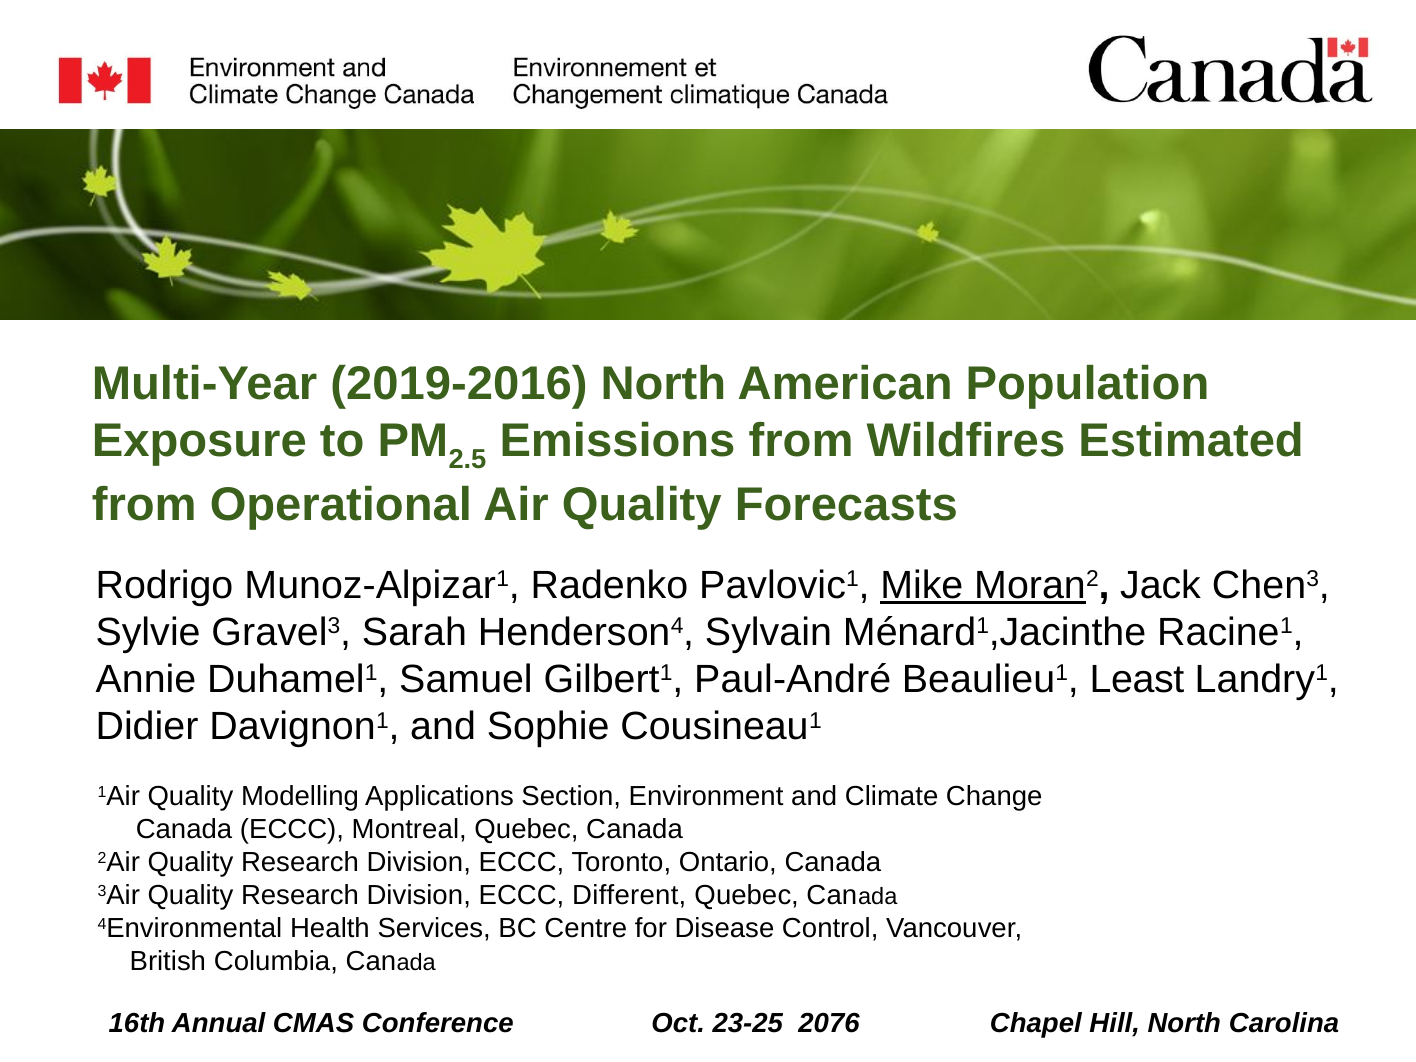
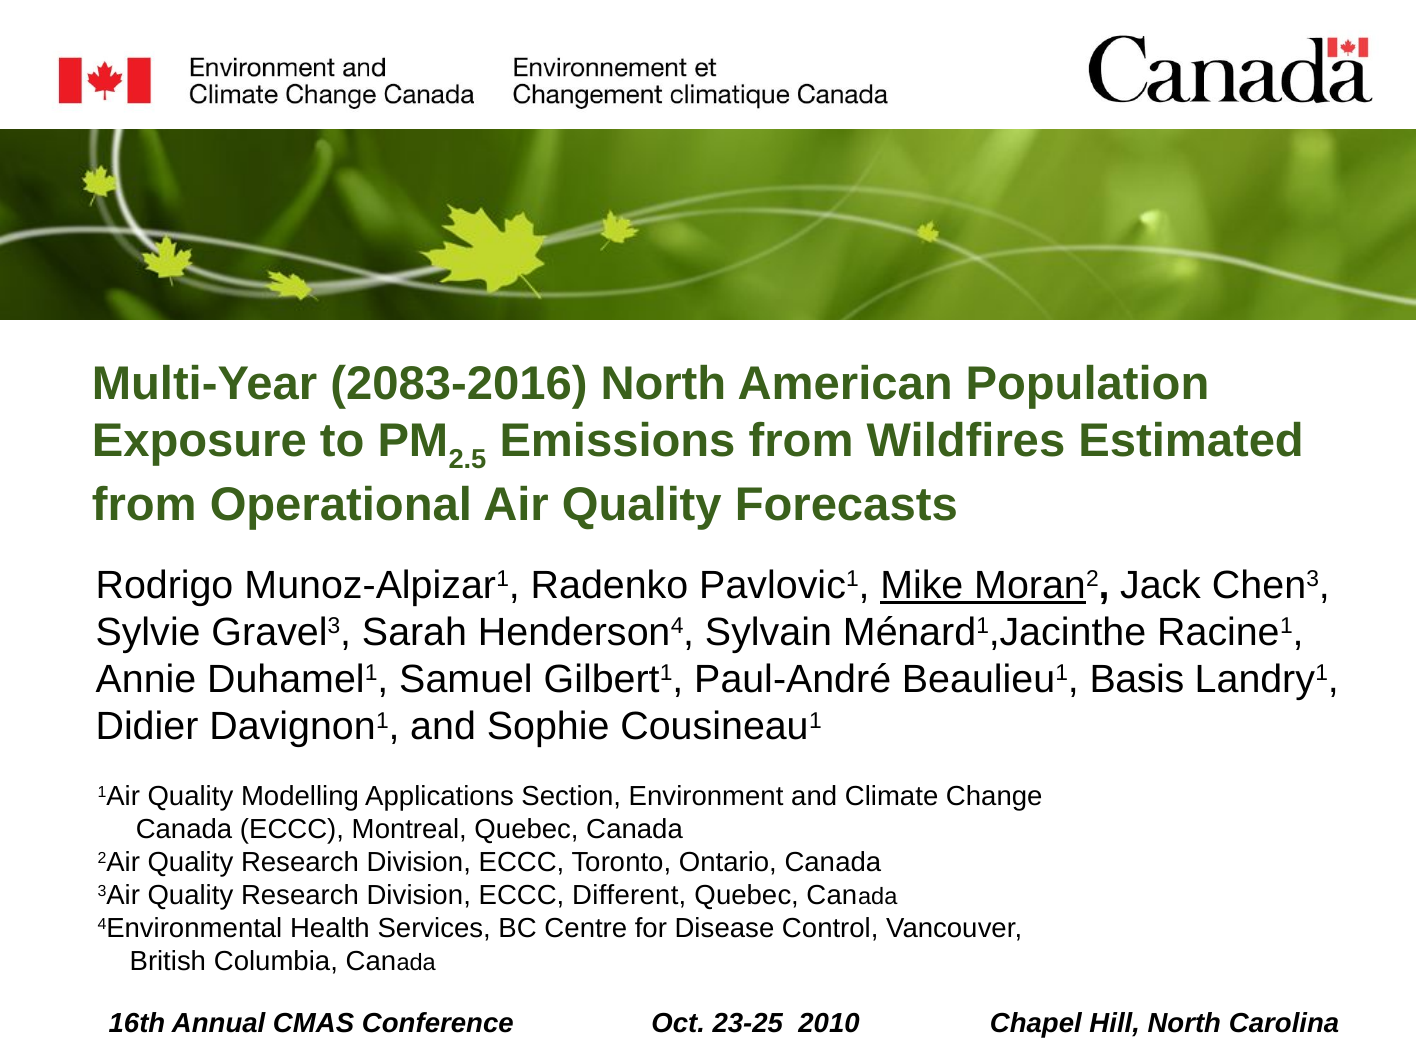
2019-2016: 2019-2016 -> 2083-2016 (459, 384)
Least: Least -> Basis (1137, 680)
2076: 2076 -> 2010 (829, 1023)
